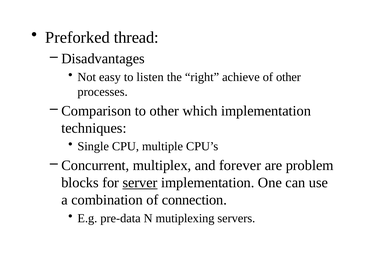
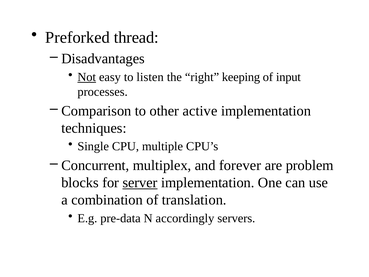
Not underline: none -> present (87, 77)
achieve: achieve -> keeping (241, 77)
of other: other -> input (288, 77)
which: which -> active (200, 111)
connection: connection -> translation (194, 200)
mutiplexing: mutiplexing -> accordingly (185, 218)
